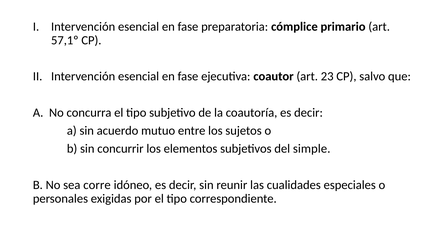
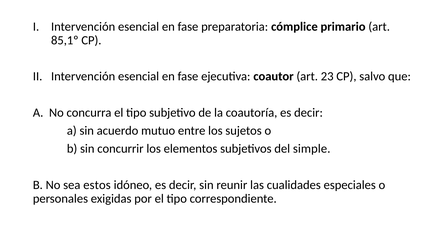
57,1º: 57,1º -> 85,1º (65, 40)
corre: corre -> estos (97, 185)
